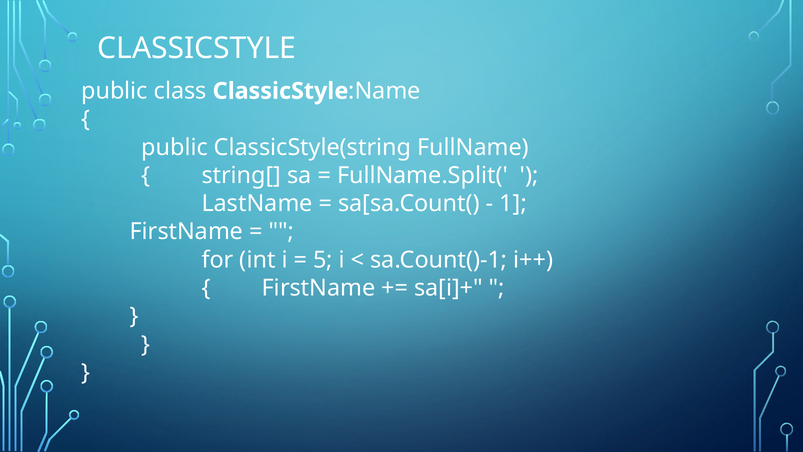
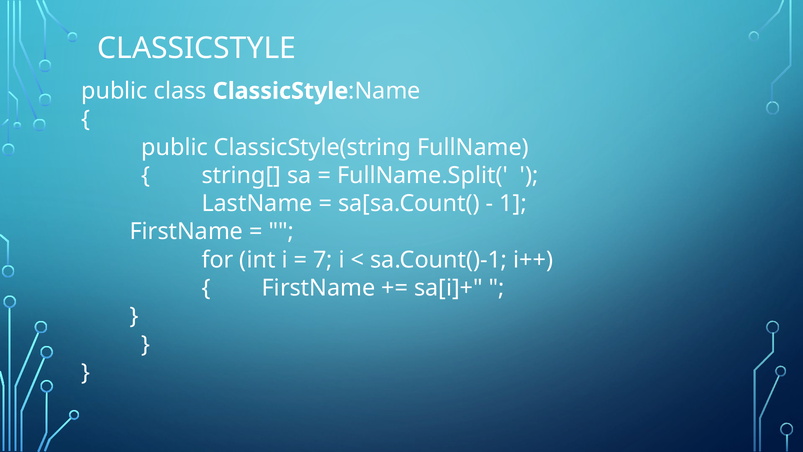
5: 5 -> 7 (323, 260)
